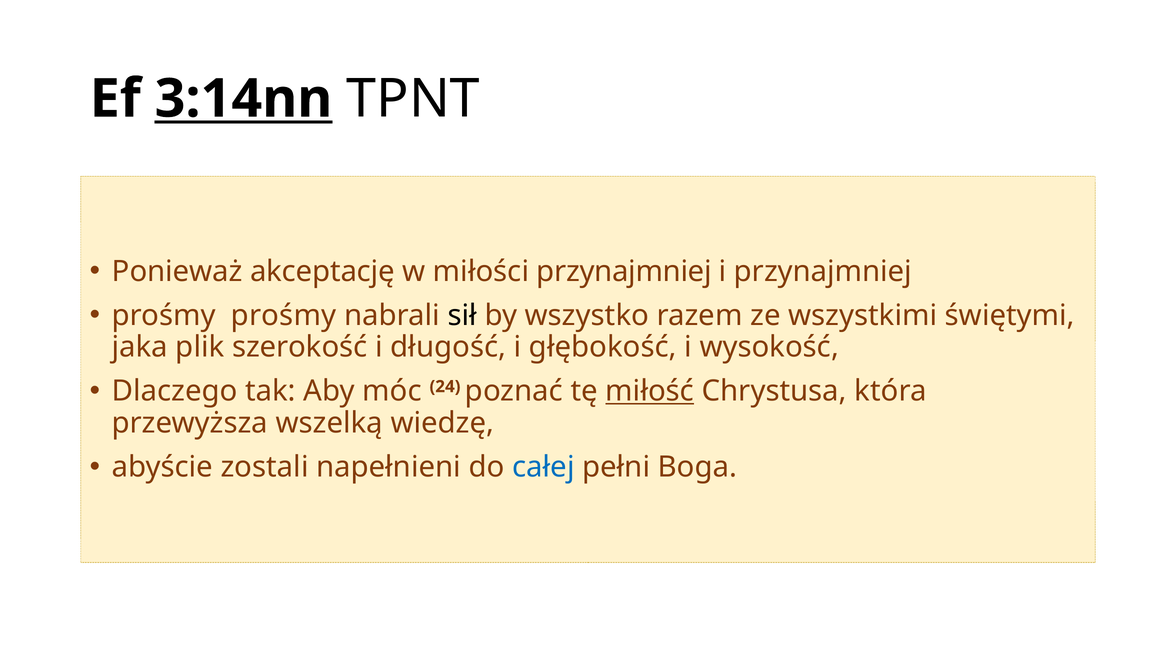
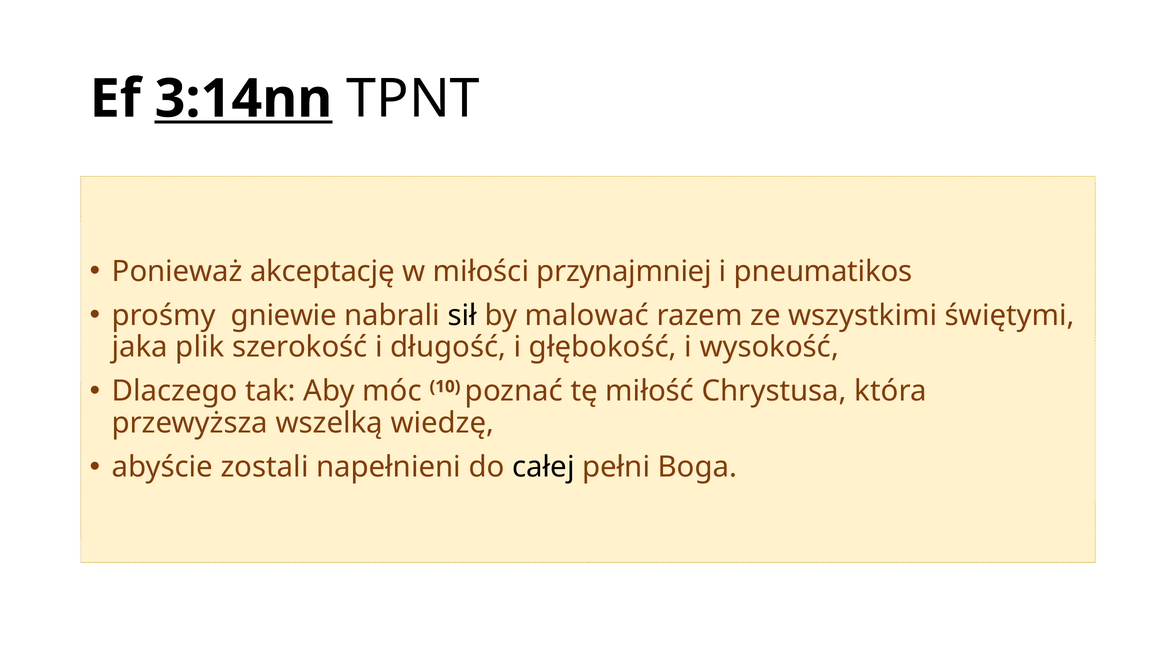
i przynajmniej: przynajmniej -> pneumatikos (823, 271)
prośmy prośmy: prośmy -> gniewie (284, 315)
wszystko: wszystko -> malować (587, 315)
24: 24 -> 10 (445, 386)
miłość underline: present -> none (650, 391)
całej colour: blue -> black (543, 467)
